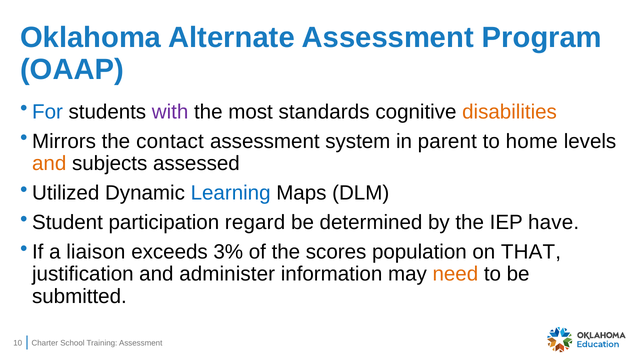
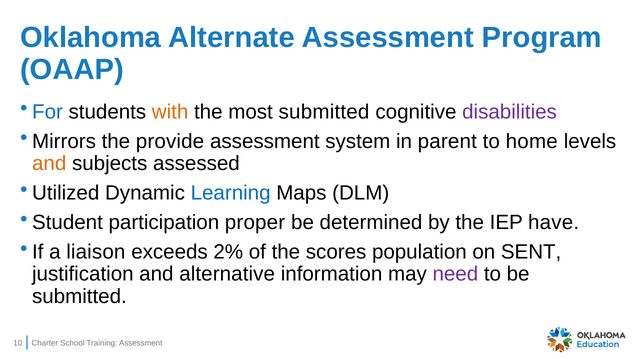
with colour: purple -> orange (170, 112)
most standards: standards -> submitted (324, 112)
disabilities colour: orange -> purple (510, 112)
contact: contact -> provide (170, 141)
regard: regard -> proper (255, 222)
3%: 3% -> 2% (228, 251)
THAT: THAT -> SENT (531, 251)
administer: administer -> alternative (227, 274)
need colour: orange -> purple (455, 274)
